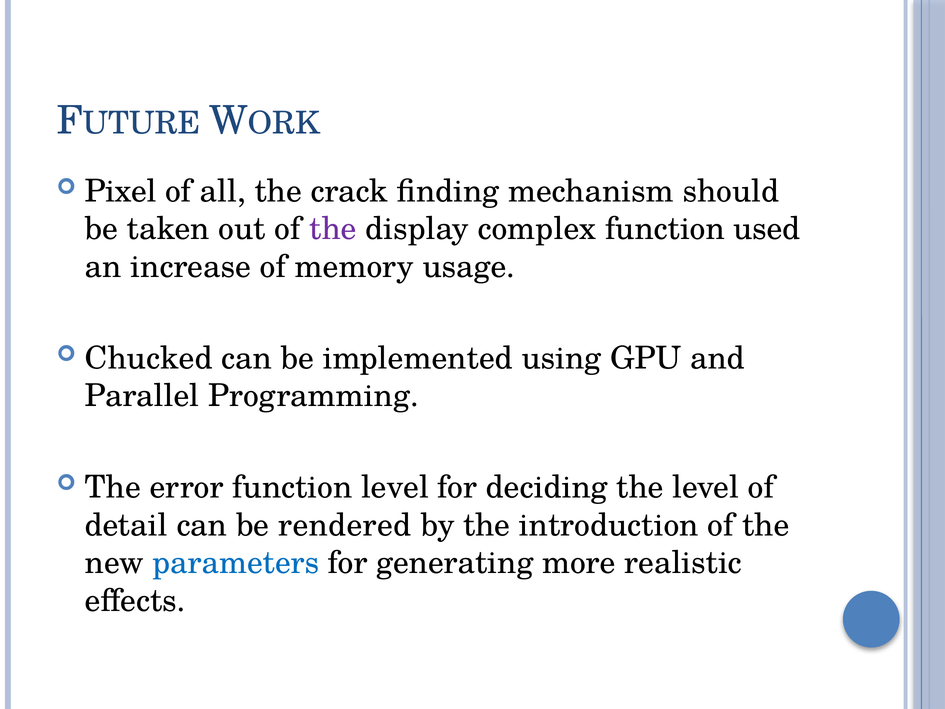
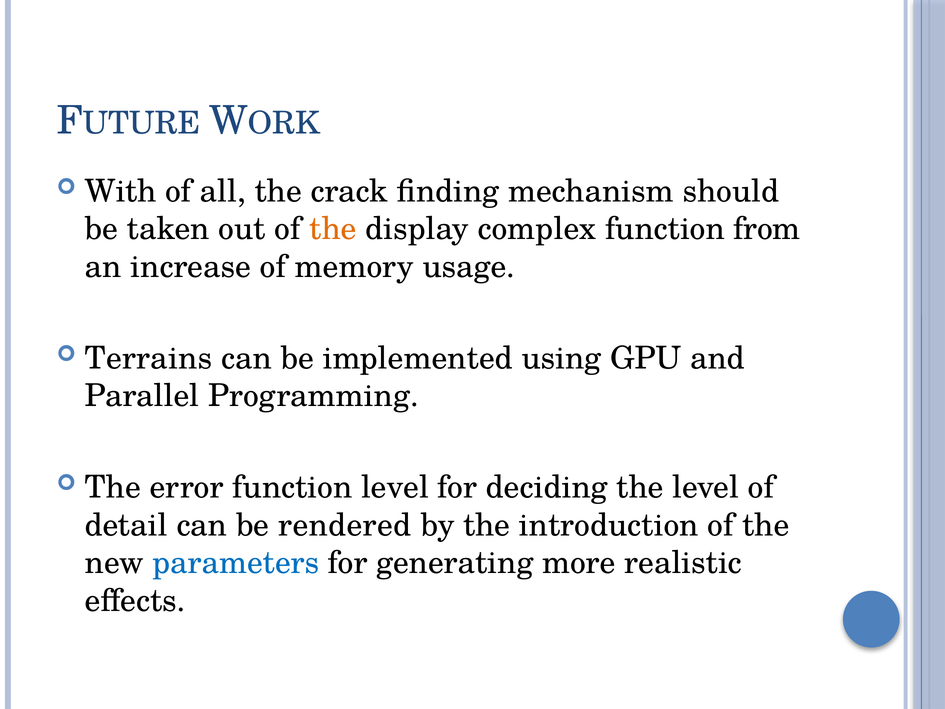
Pixel: Pixel -> With (121, 191)
the colour: purple -> orange (333, 229)
used: used -> from (767, 229)
Chucked: Chucked -> Terrains (149, 358)
